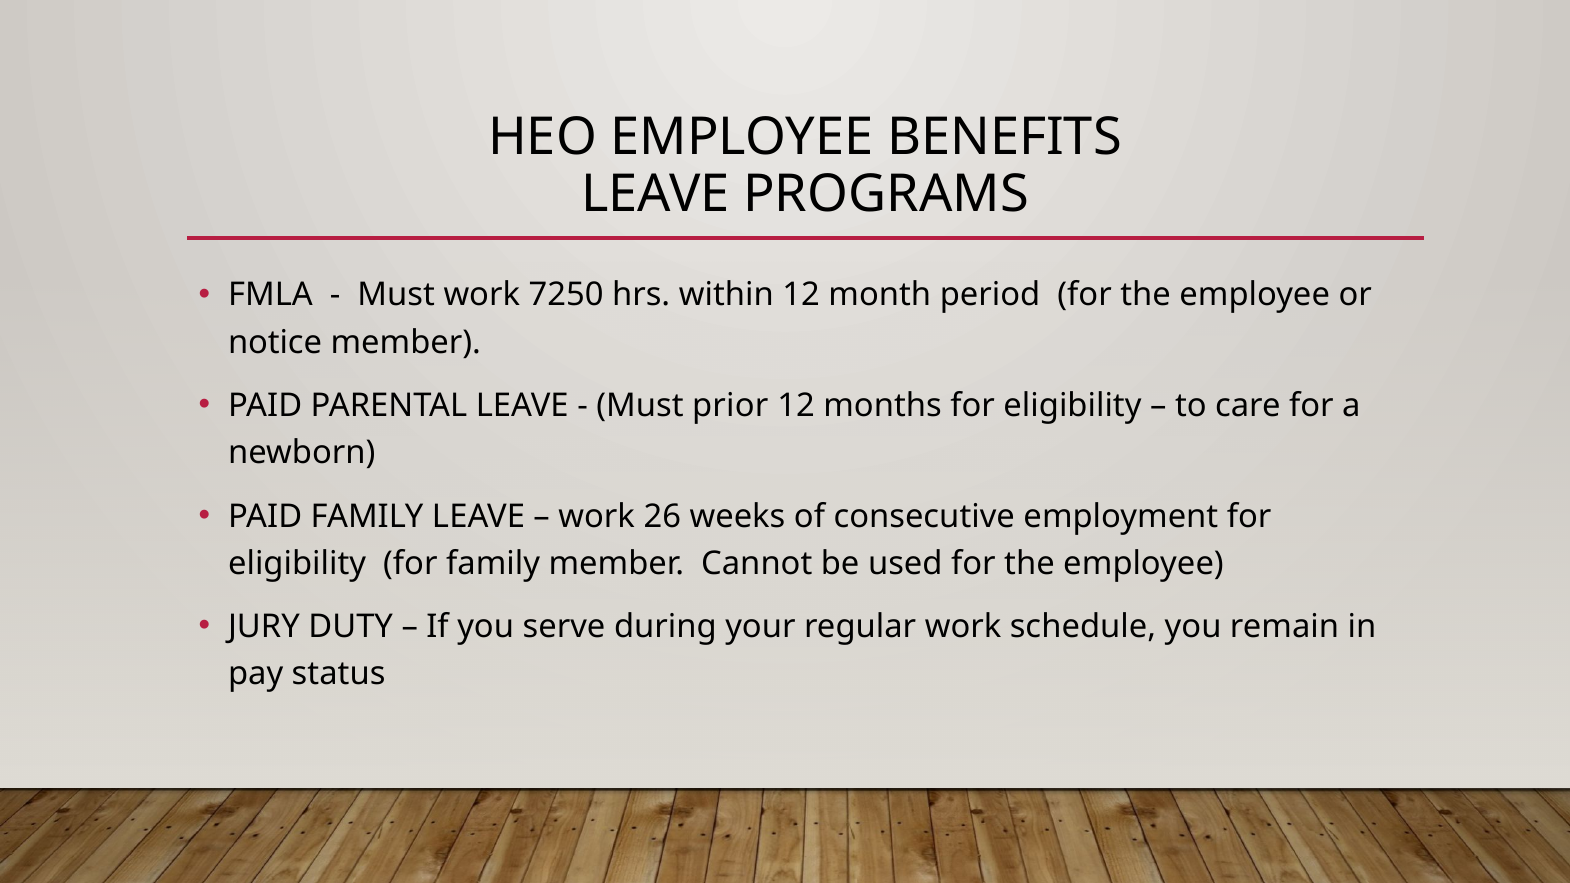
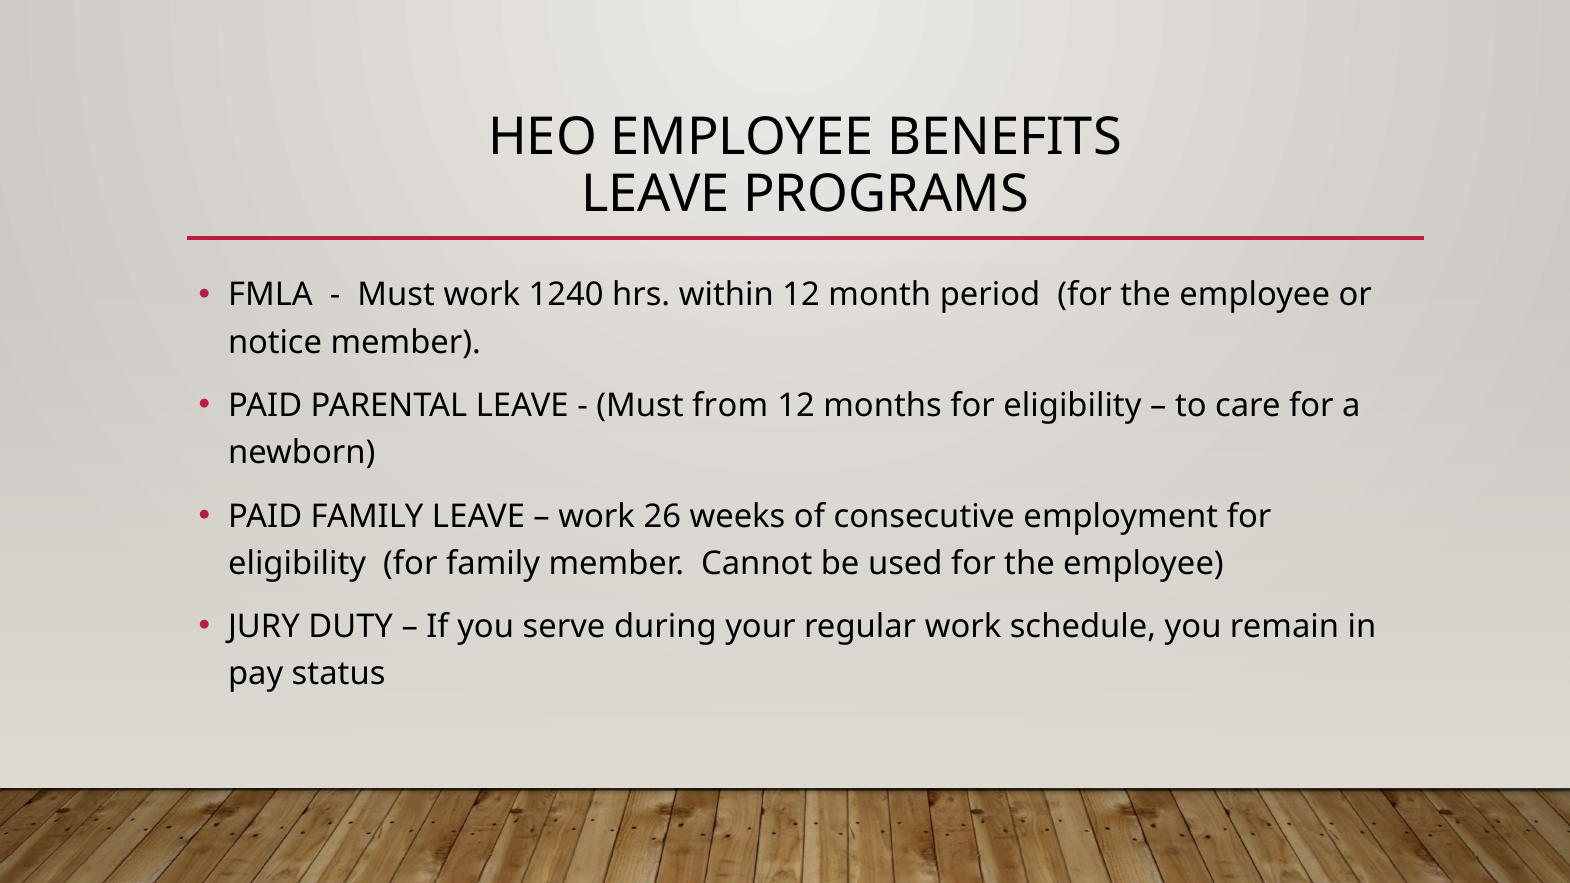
7250: 7250 -> 1240 (566, 295)
prior: prior -> from (730, 406)
